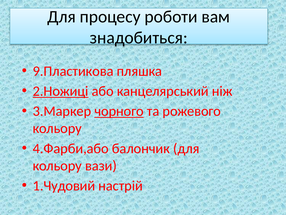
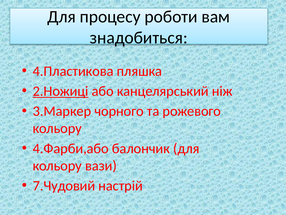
9.Пластикова: 9.Пластикова -> 4.Пластикова (73, 71)
чорного underline: present -> none (119, 111)
1.Чудовий: 1.Чудовий -> 7.Чудовий (64, 185)
